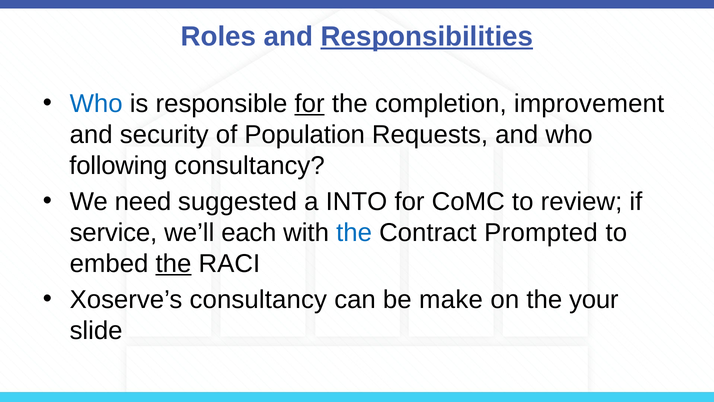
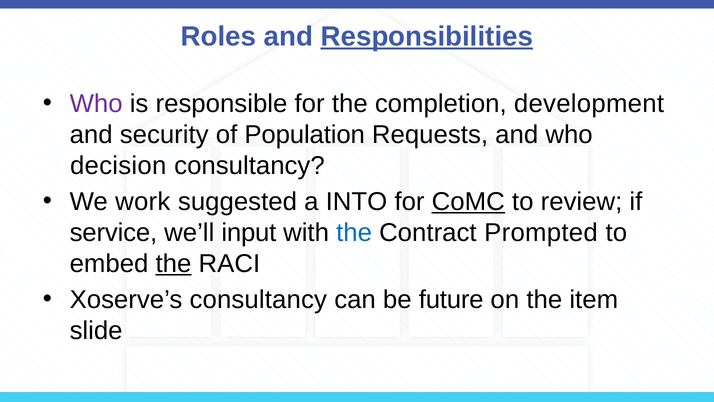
Who colour: blue -> purple (96, 104)
for underline: present -> none (310, 104)
improvement: improvement -> development (589, 104)
following: following -> decision (118, 165)
need: need -> work (143, 201)
CoMC underline: none -> present (468, 201)
each: each -> input (249, 232)
make: make -> future (451, 299)
your: your -> item (594, 299)
